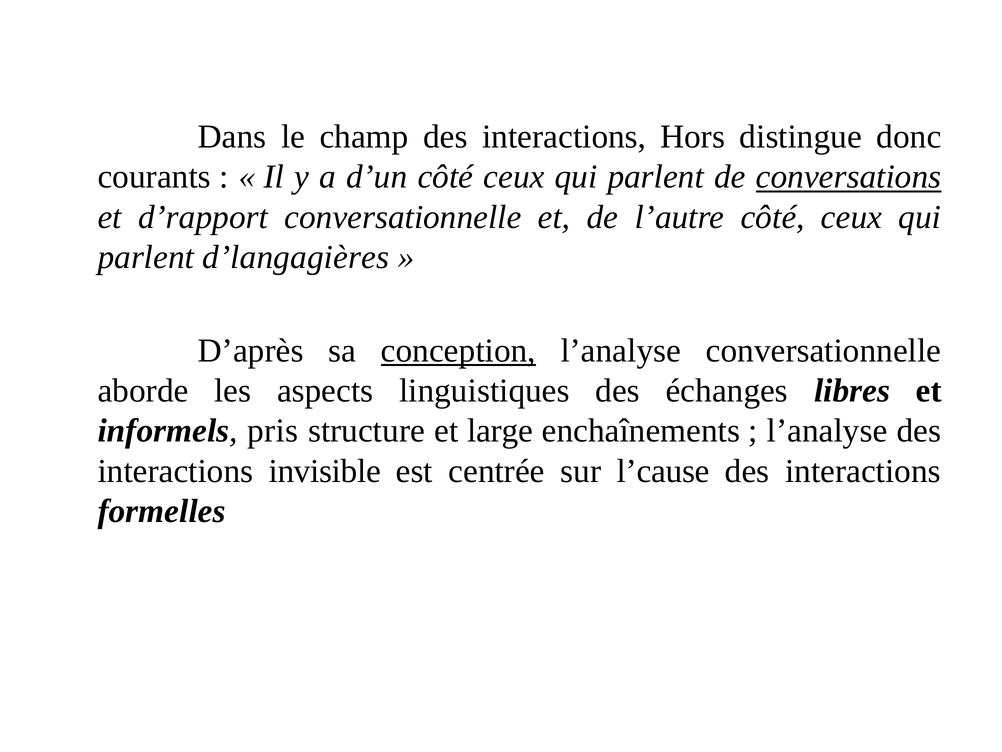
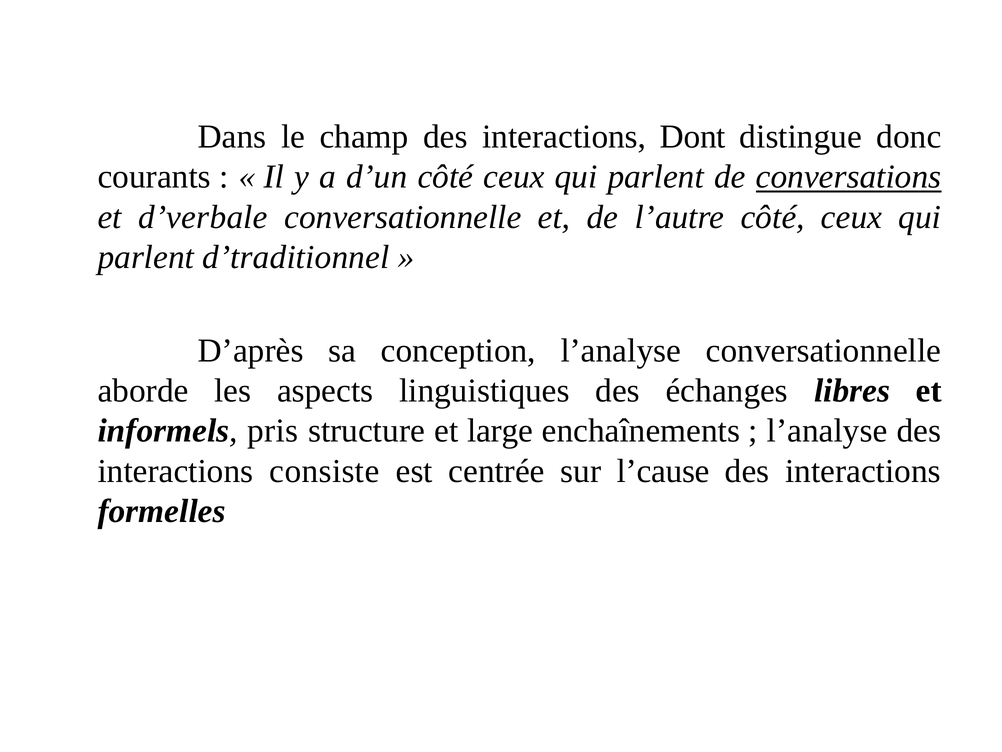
Hors: Hors -> Dont (693, 137)
d’rapport: d’rapport -> d’verbale (203, 217)
d’langagières: d’langagières -> d’traditionnel (296, 257)
conception underline: present -> none (458, 350)
invisible: invisible -> consiste (324, 471)
